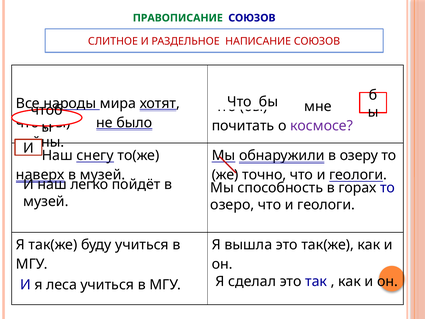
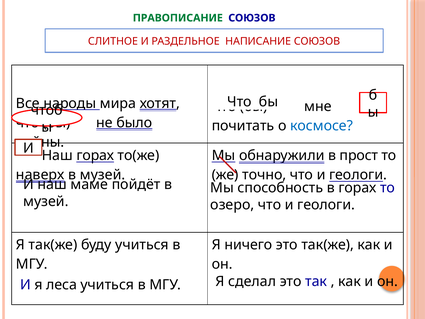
космосе colour: purple -> blue (321, 126)
Наш снегу: снегу -> горах (95, 155)
озеру: озеру -> прост (359, 155)
легко: легко -> маме (89, 184)
вышла: вышла -> ничего (248, 245)
